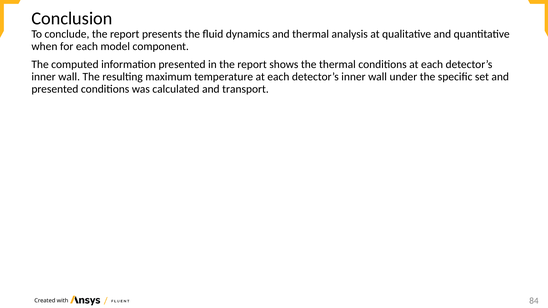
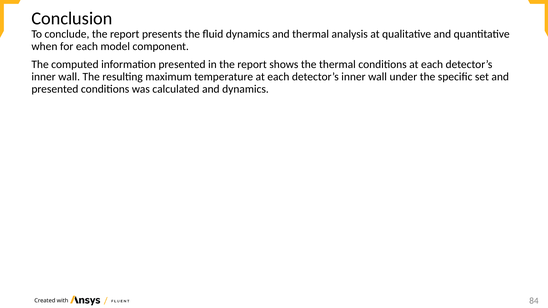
and transport: transport -> dynamics (245, 89)
